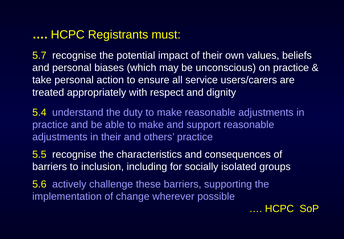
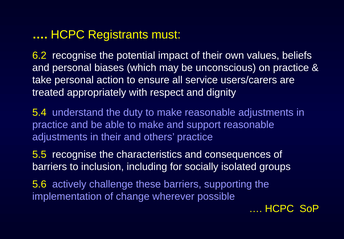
5.7: 5.7 -> 6.2 (39, 55)
